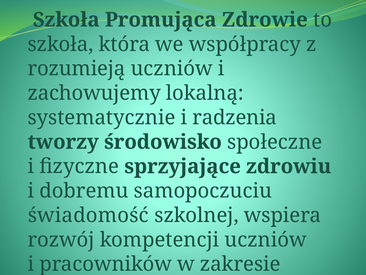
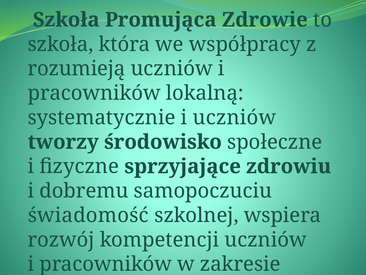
zachowujemy: zachowujemy -> pracowników (94, 93)
i radzenia: radzenia -> uczniów (234, 117)
